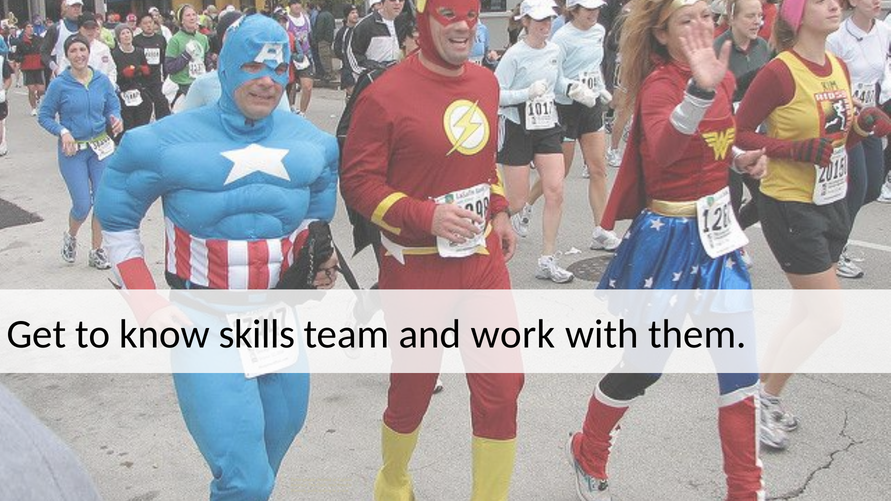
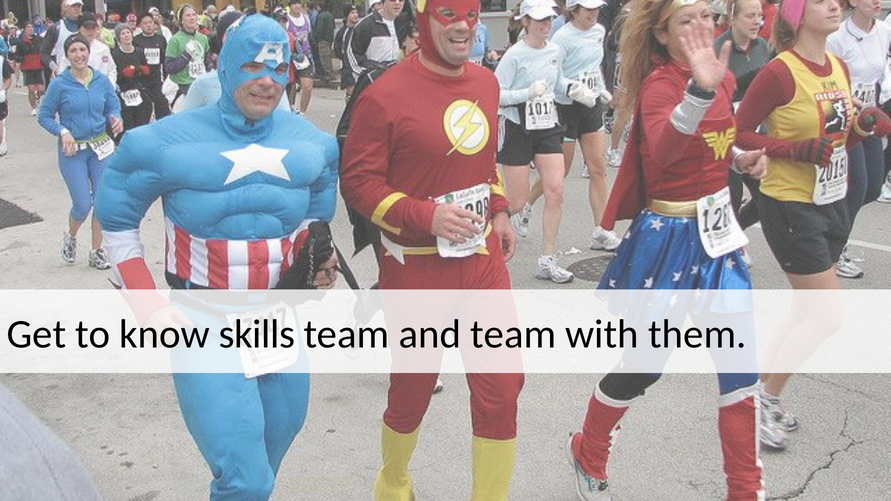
and work: work -> team (513, 334)
